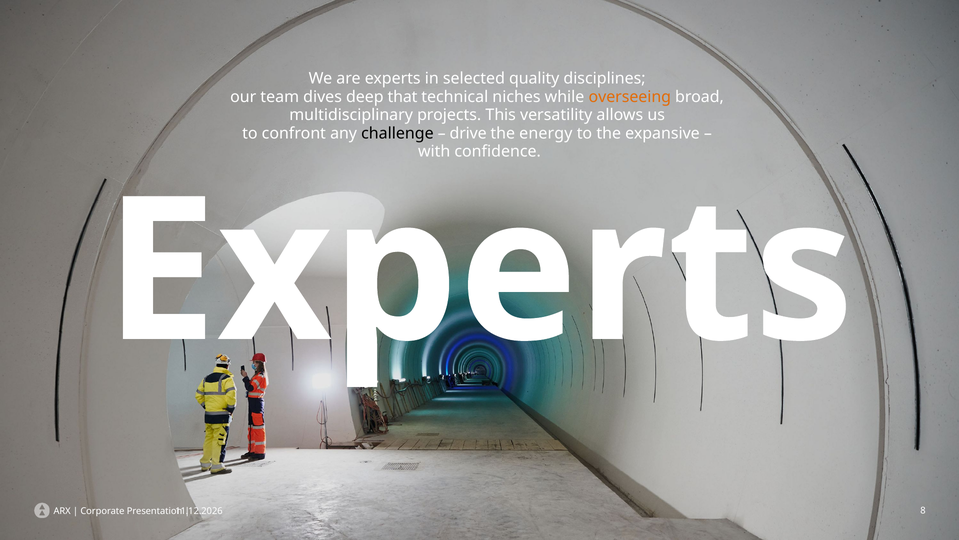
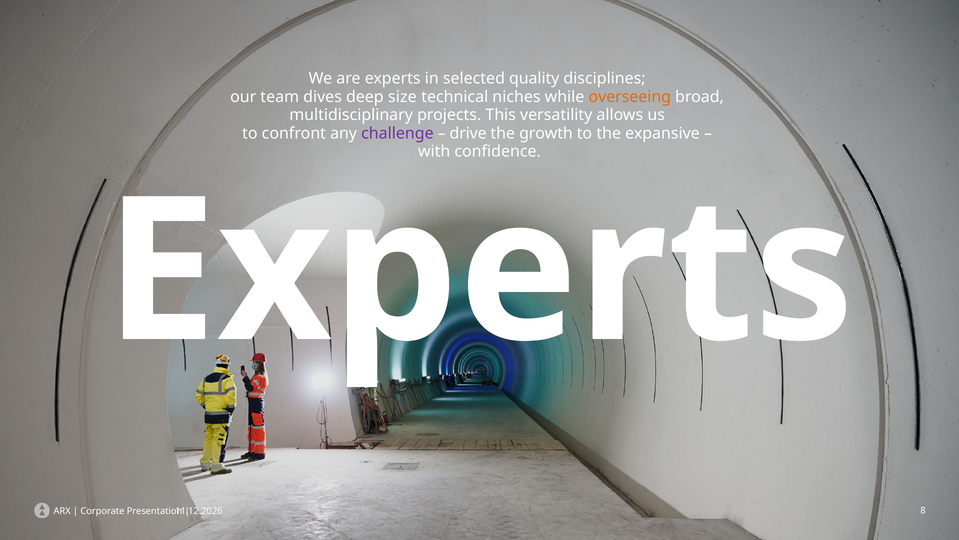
that: that -> size (402, 97)
challenge colour: black -> purple (397, 133)
energy: energy -> growth (546, 133)
